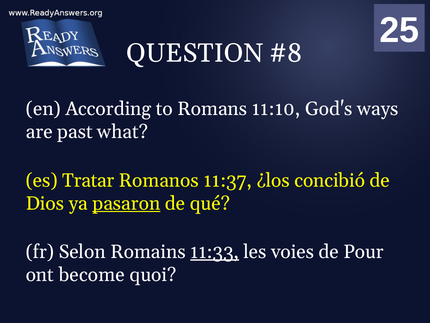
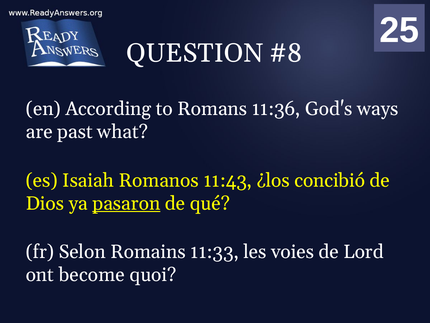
11:10: 11:10 -> 11:36 (276, 109)
Tratar: Tratar -> Isaiah (88, 180)
11:37: 11:37 -> 11:43 (228, 180)
11:33 underline: present -> none (215, 251)
Pour: Pour -> Lord (364, 251)
